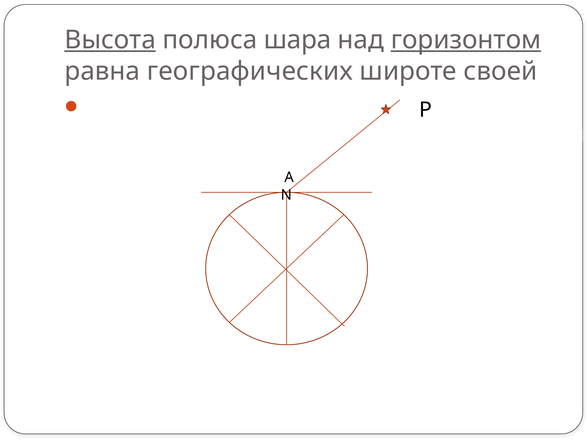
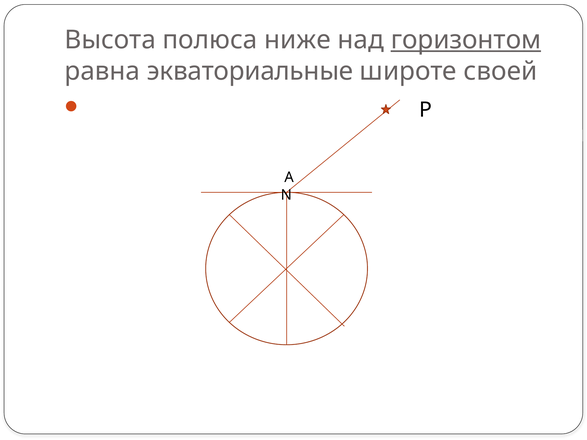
Высота underline: present -> none (110, 40)
шара: шара -> ниже (297, 40)
географических: географических -> экваториальные (250, 71)
